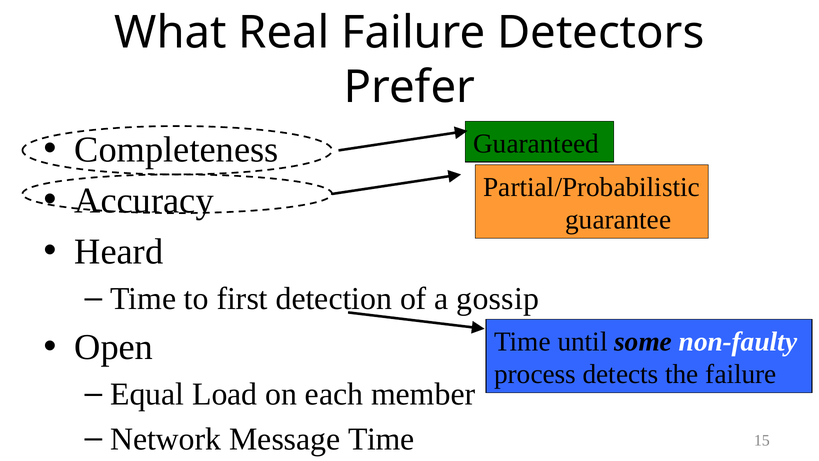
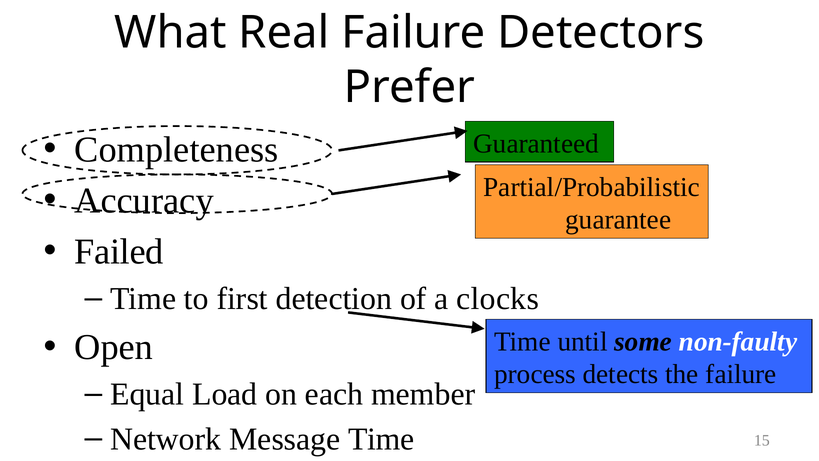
Heard: Heard -> Failed (119, 252)
gossip: gossip -> clocks (498, 299)
